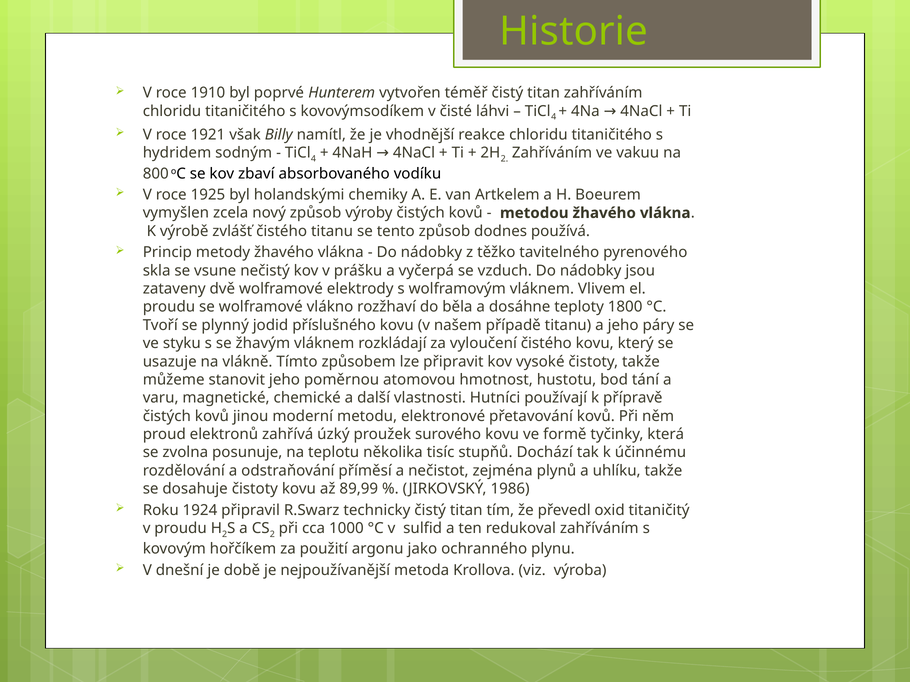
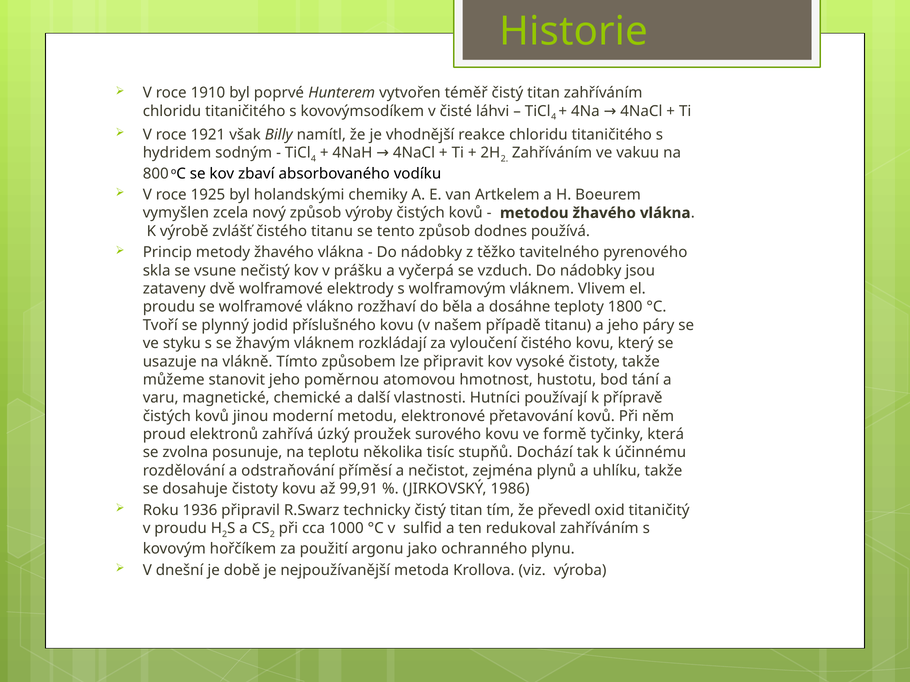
89,99: 89,99 -> 99,91 (359, 489)
1924: 1924 -> 1936 (200, 510)
